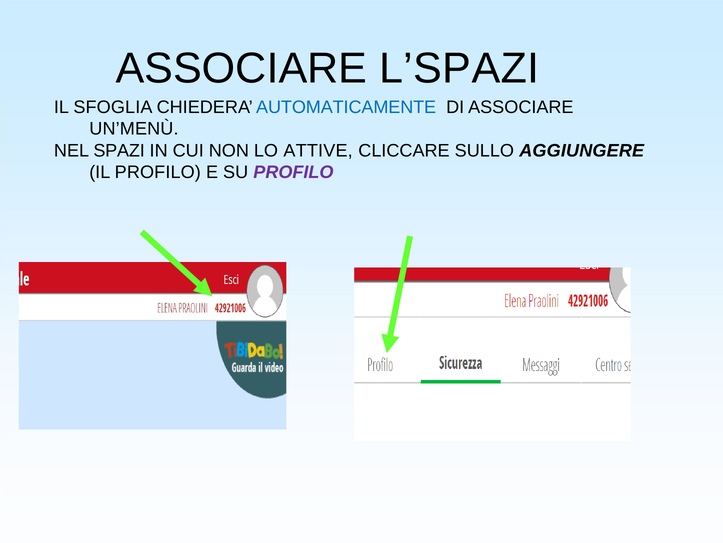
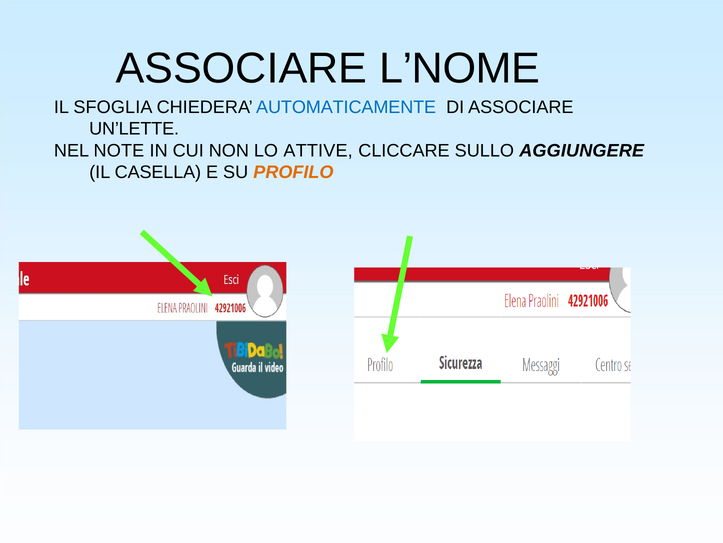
L’SPAZI: L’SPAZI -> L’NOME (460, 68)
UN’MENÙ: UN’MENÙ -> UN’LETTE (134, 129)
SPAZI: SPAZI -> NOTE (119, 150)
IL PROFILO: PROFILO -> CASELLA (158, 172)
PROFILO colour: purple -> orange (293, 172)
